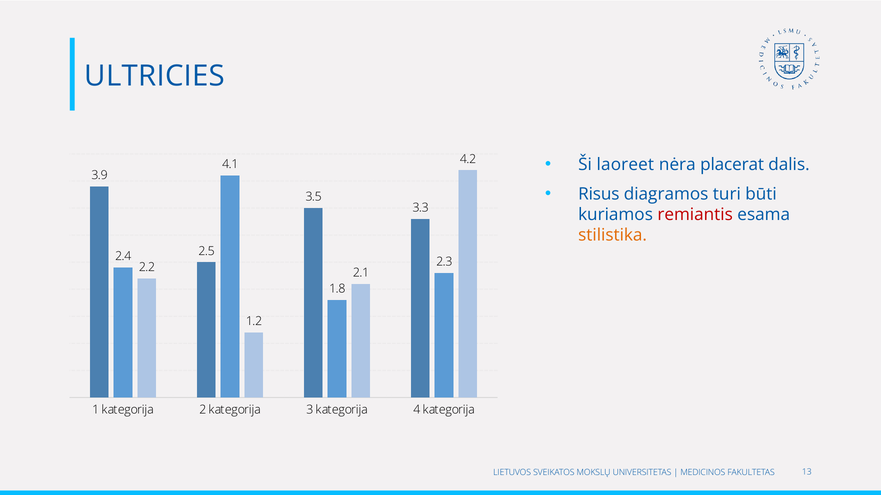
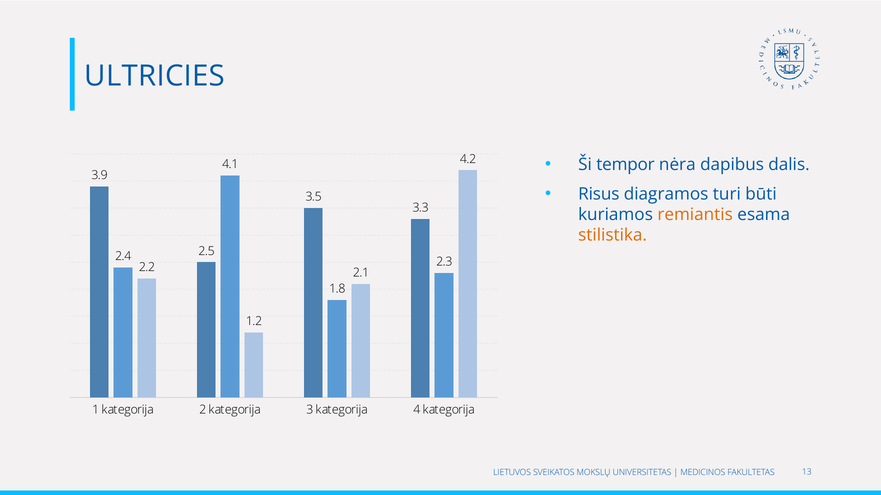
laoreet: laoreet -> tempor (626, 165)
placerat: placerat -> dapibus (732, 165)
remiantis colour: red -> orange (695, 215)
